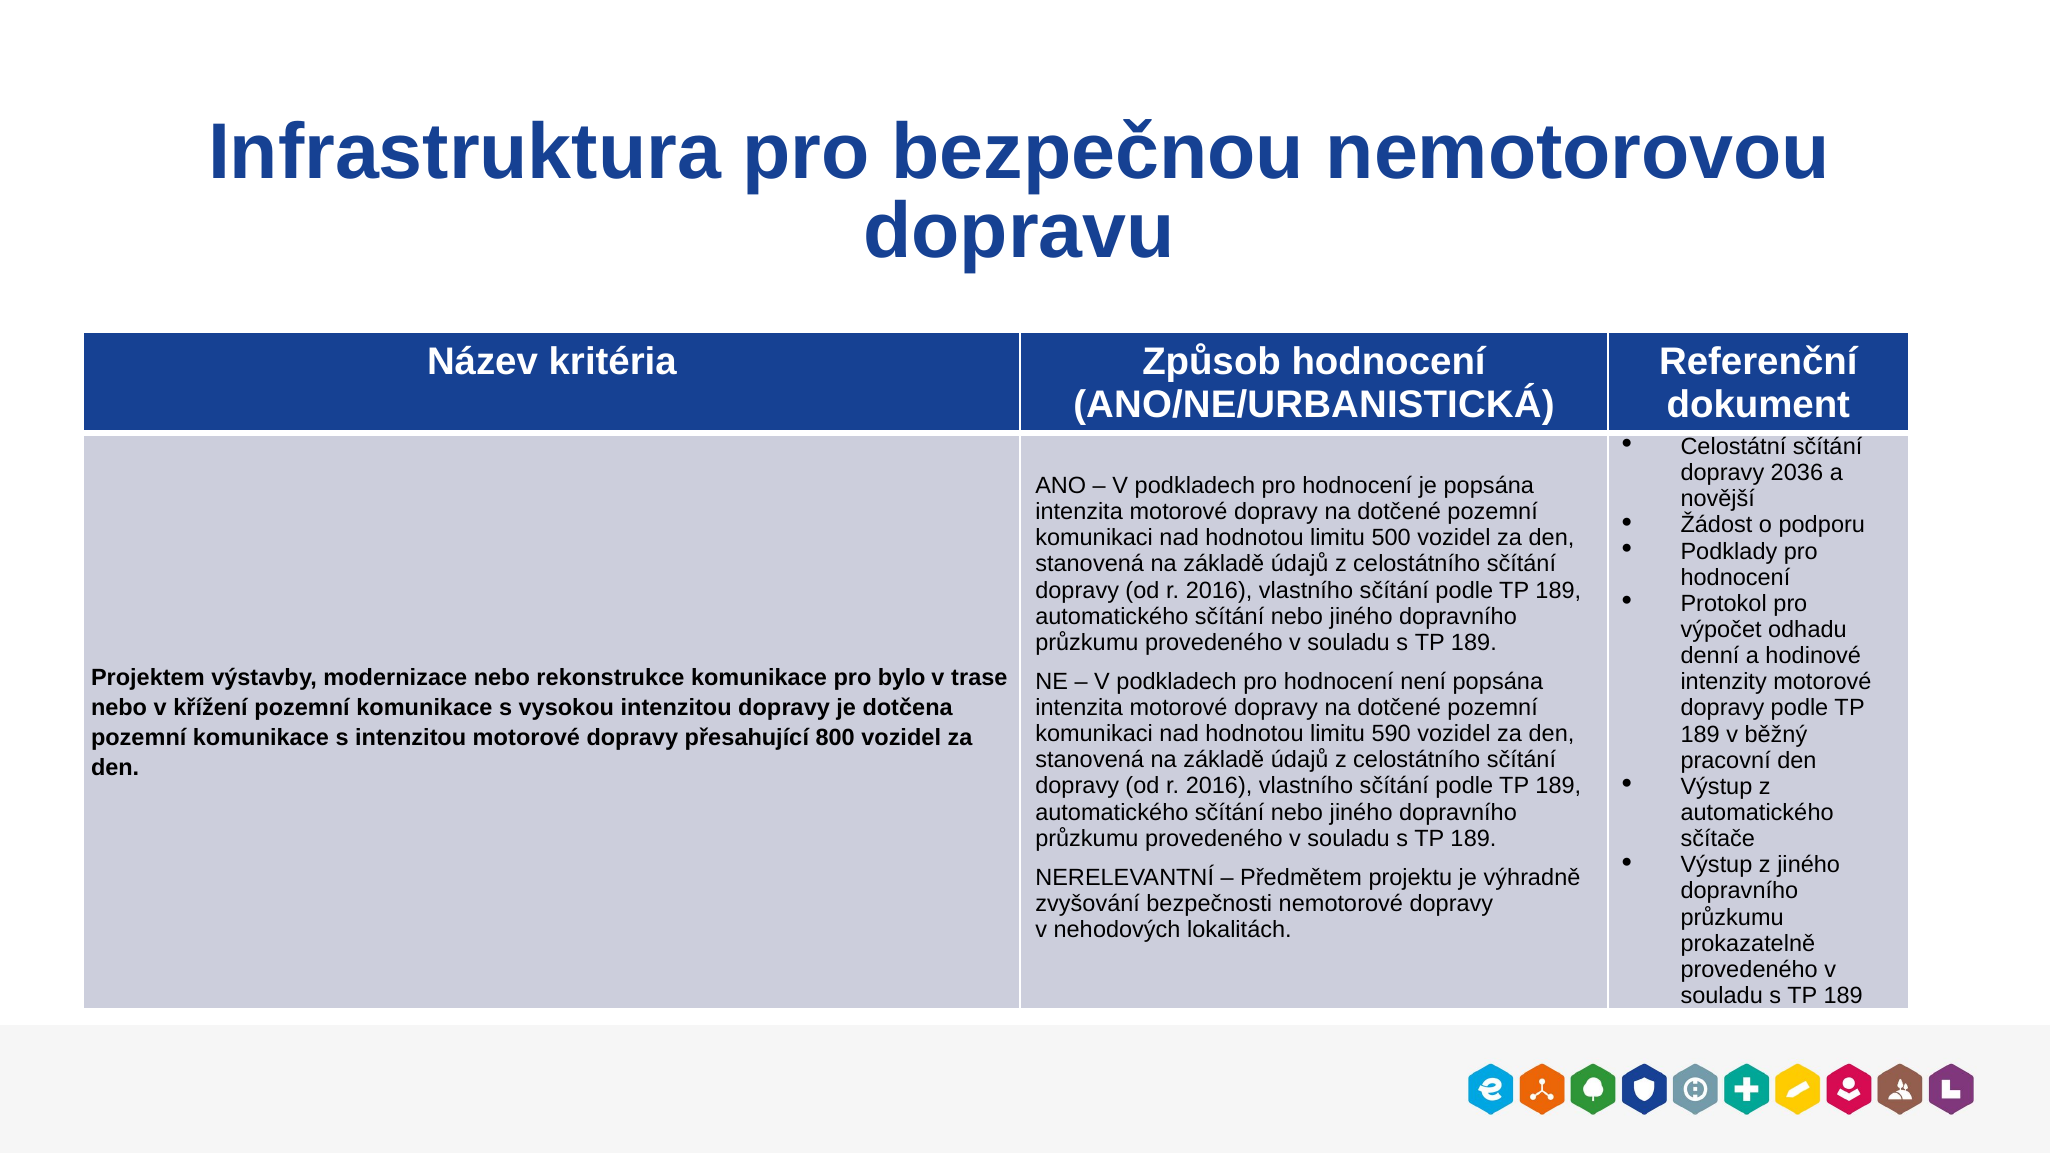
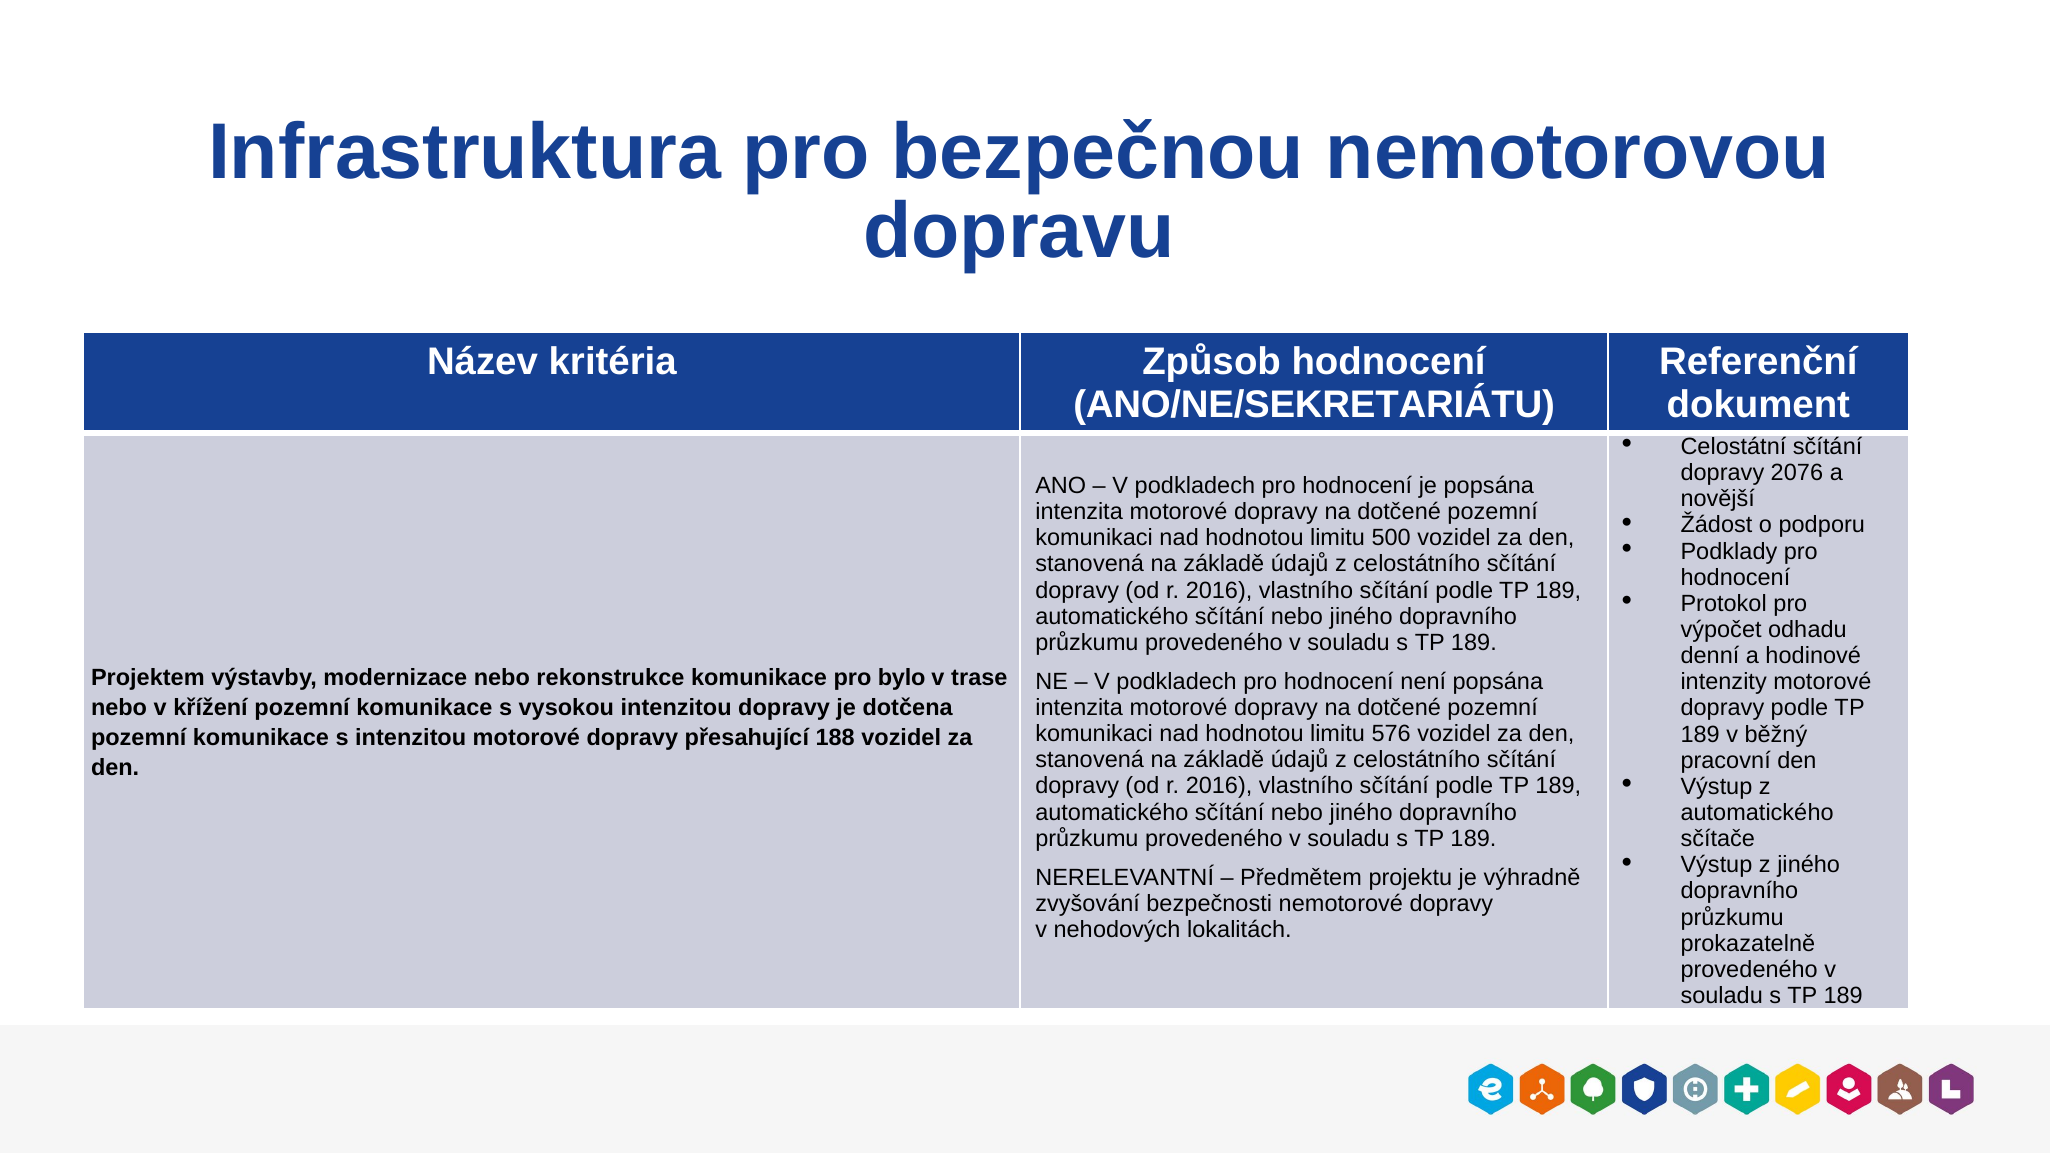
ANO/NE/URBANISTICKÁ: ANO/NE/URBANISTICKÁ -> ANO/NE/SEKRETARIÁTU (1314, 405)
2036: 2036 -> 2076 (1797, 473)
590: 590 -> 576 (1391, 734)
800: 800 -> 188 (835, 738)
